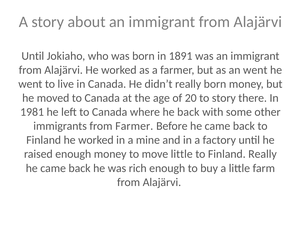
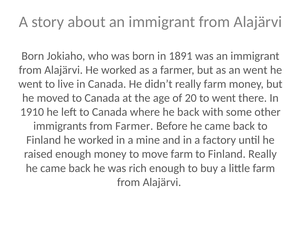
Until: Until -> Born (33, 56)
really born: born -> farm (215, 84)
to story: story -> went (224, 98)
1981: 1981 -> 1910 (32, 112)
move little: little -> farm (182, 154)
